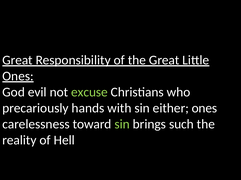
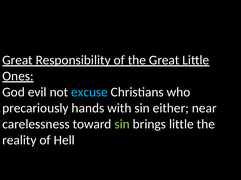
excuse colour: light green -> light blue (89, 92)
either ones: ones -> near (204, 109)
brings such: such -> little (181, 125)
